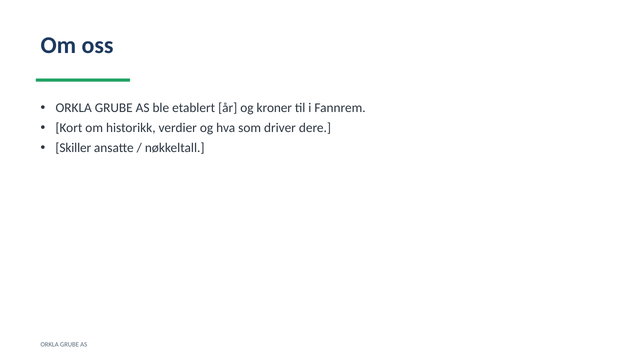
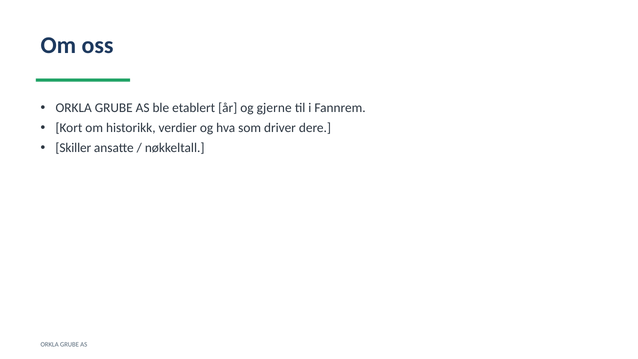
kroner: kroner -> gjerne (274, 108)
